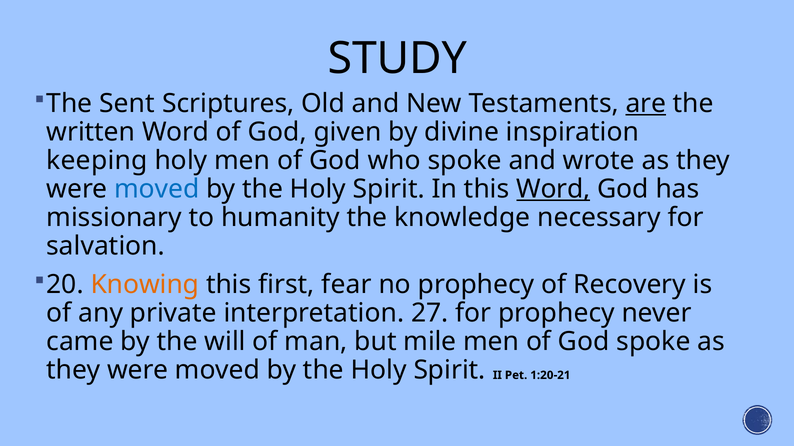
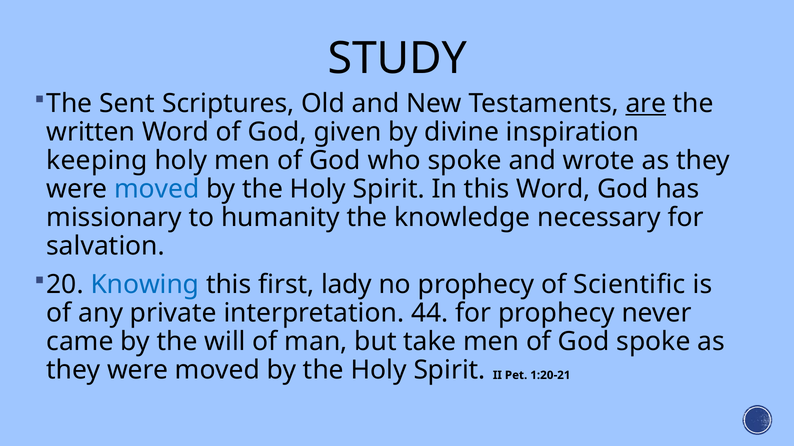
Word underline: present -> none (553, 189)
Knowing colour: orange -> blue (145, 285)
fear: fear -> lady (347, 285)
Recovery: Recovery -> Scientific (629, 285)
27: 27 -> 44 (430, 314)
mile: mile -> take (430, 342)
